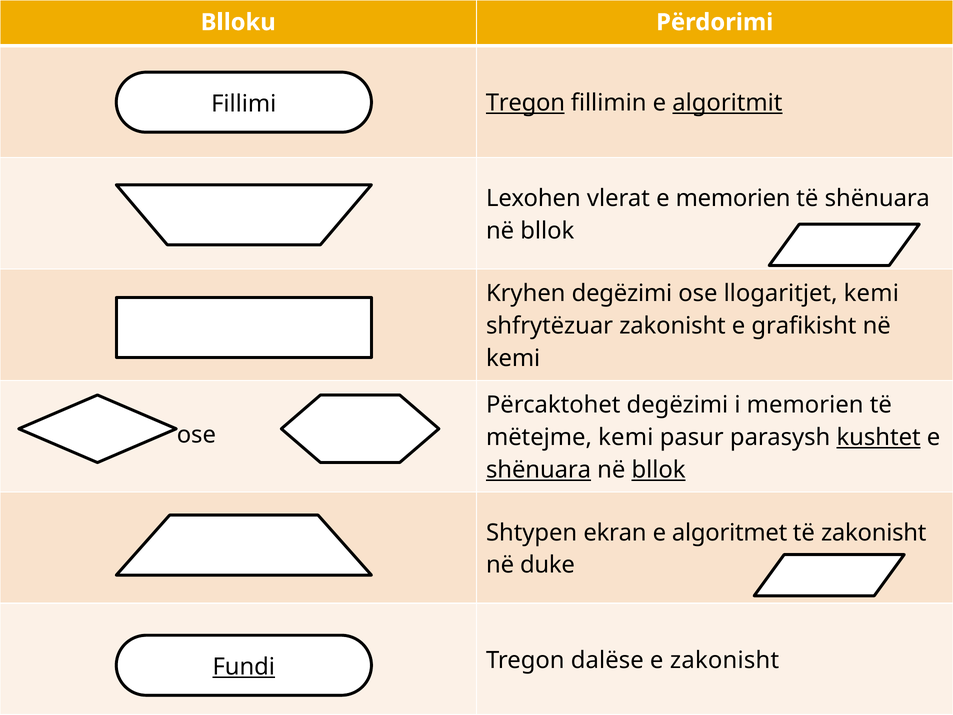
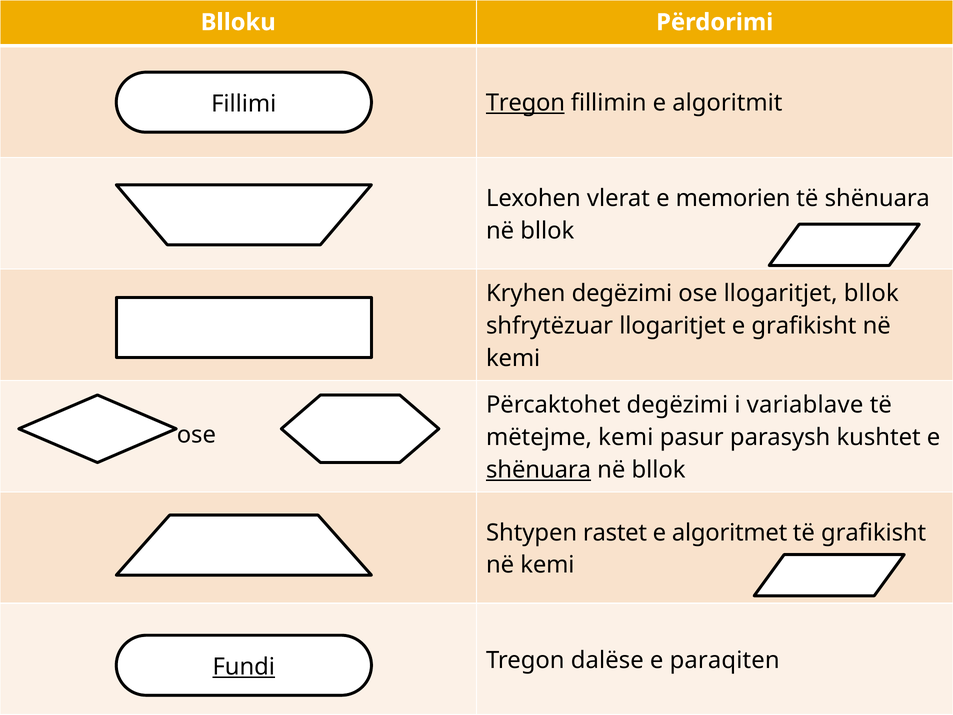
algoritmit underline: present -> none (727, 103)
llogaritjet kemi: kemi -> bllok (871, 293)
shfrytëzuar zakonisht: zakonisht -> llogaritjet (672, 326)
i memorien: memorien -> variablave (805, 405)
kushtet underline: present -> none (879, 437)
bllok underline: present -> none (659, 470)
ekran: ekran -> rastet (615, 532)
të zakonisht: zakonisht -> grafikisht (874, 532)
duke: duke -> kemi (547, 565)
e zakonisht: zakonisht -> paraqiten (725, 660)
